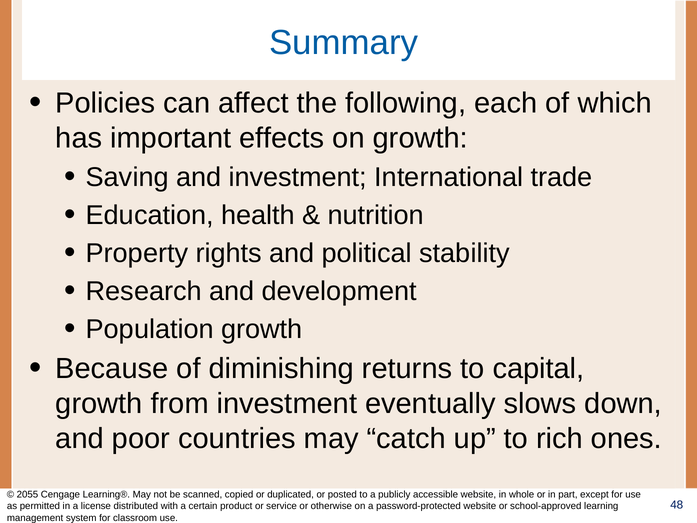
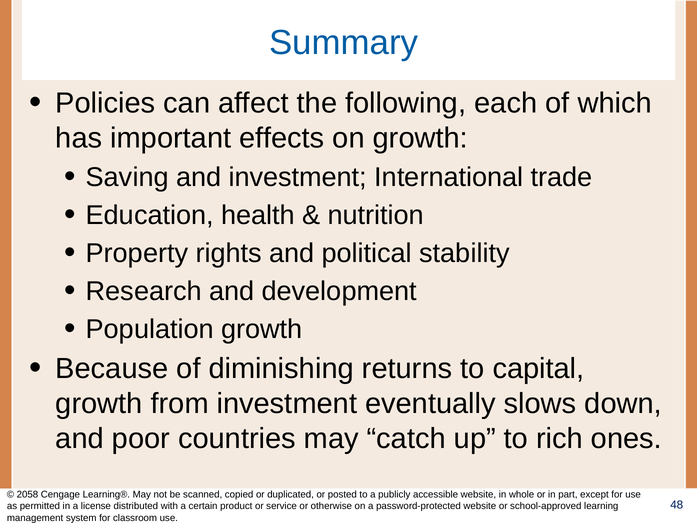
2055: 2055 -> 2058 (27, 494)
